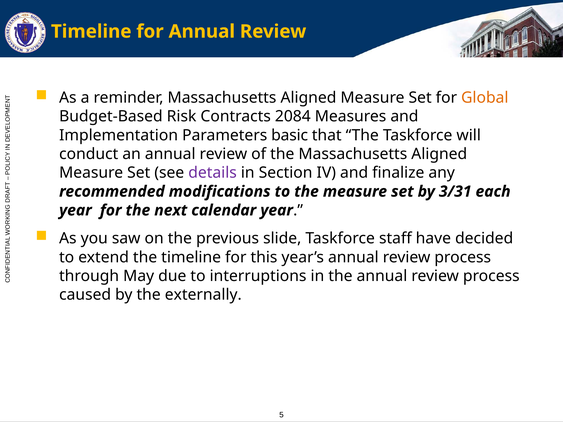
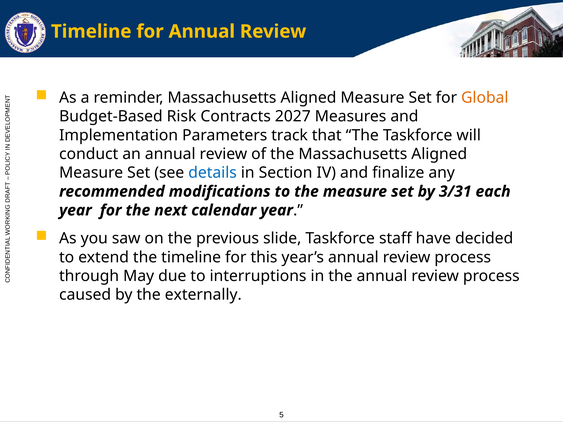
2084: 2084 -> 2027 (293, 117)
basic: basic -> track (290, 135)
details colour: purple -> blue (213, 173)
